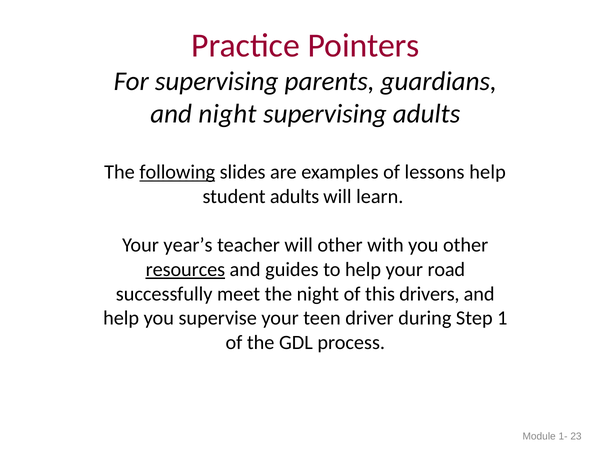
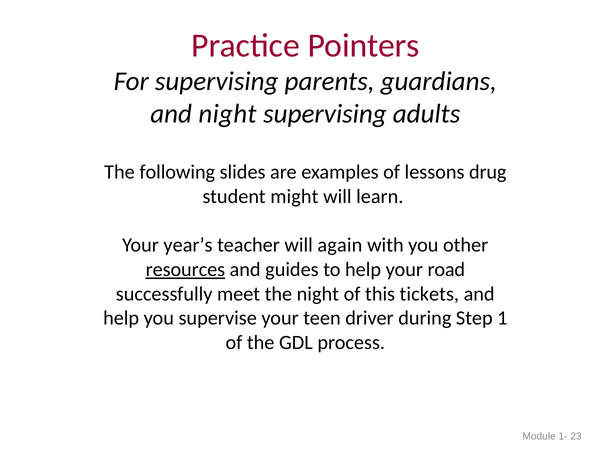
following underline: present -> none (177, 172)
lessons help: help -> drug (488, 172)
student adults: adults -> might (294, 197)
will other: other -> again (340, 245)
drivers: drivers -> tickets (429, 294)
